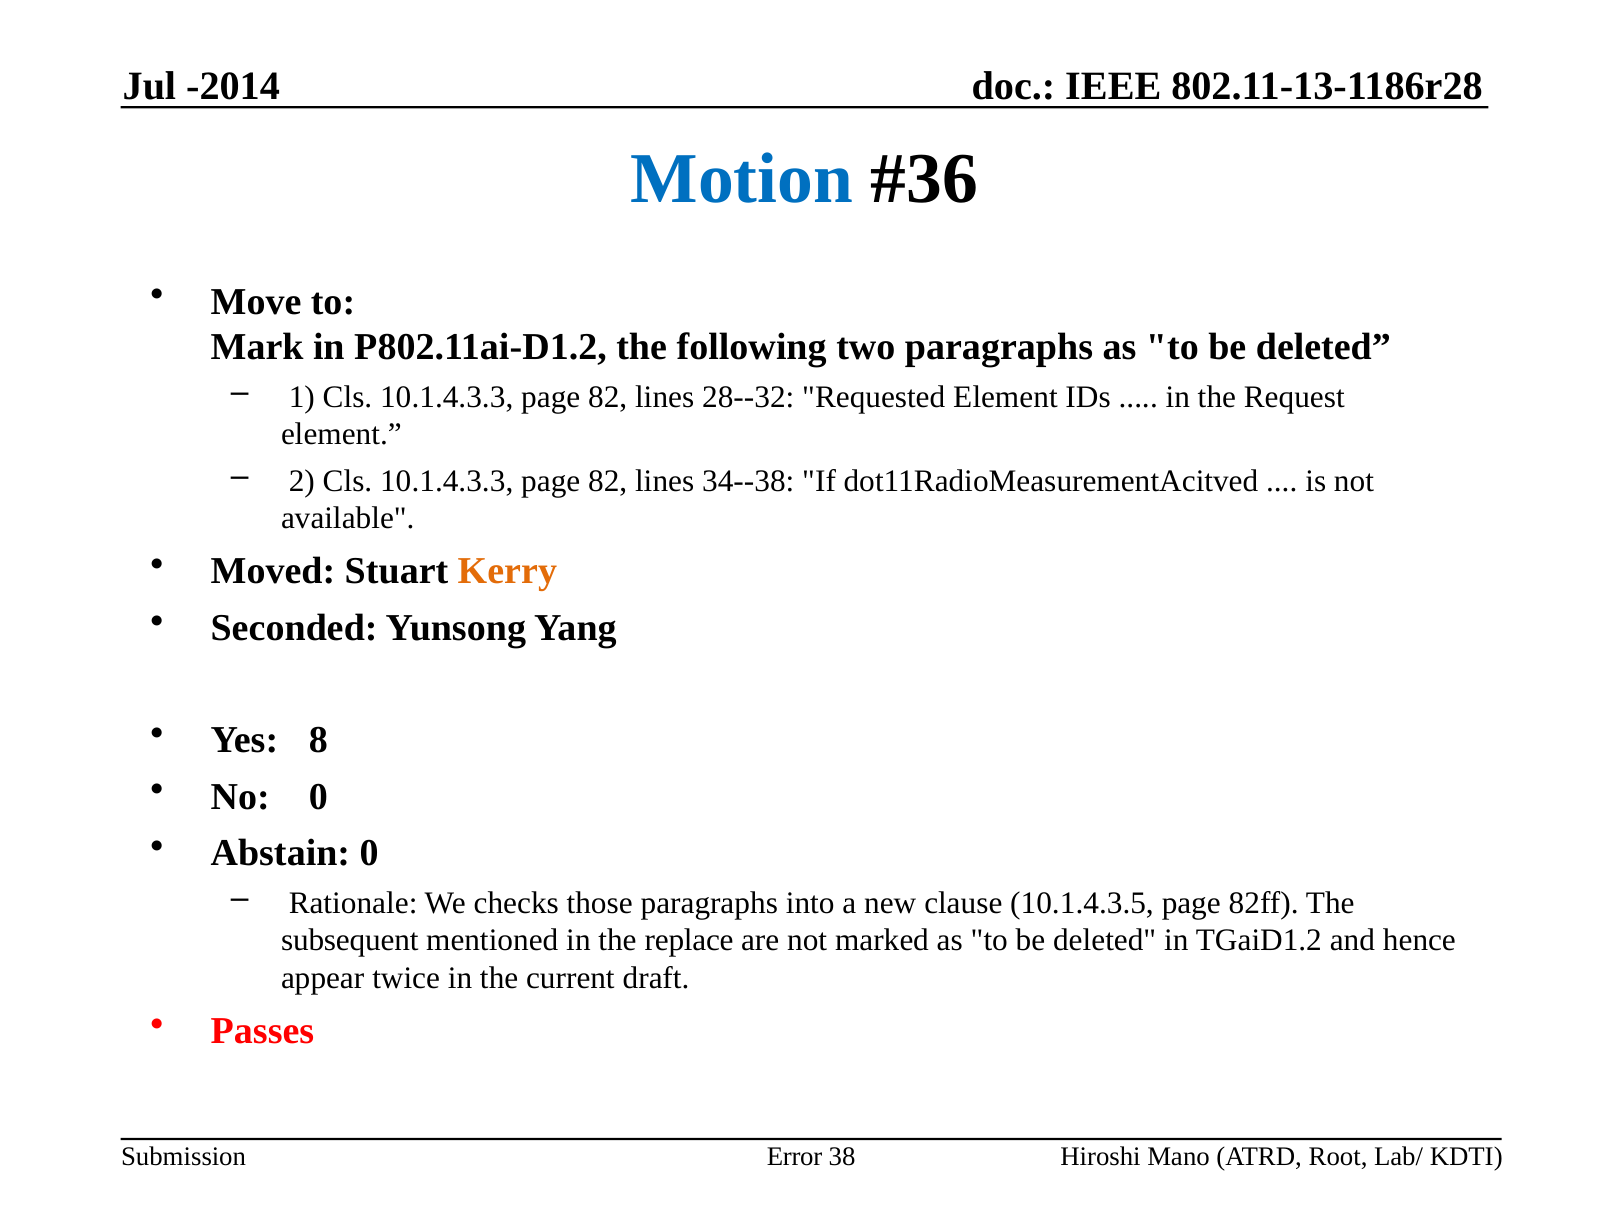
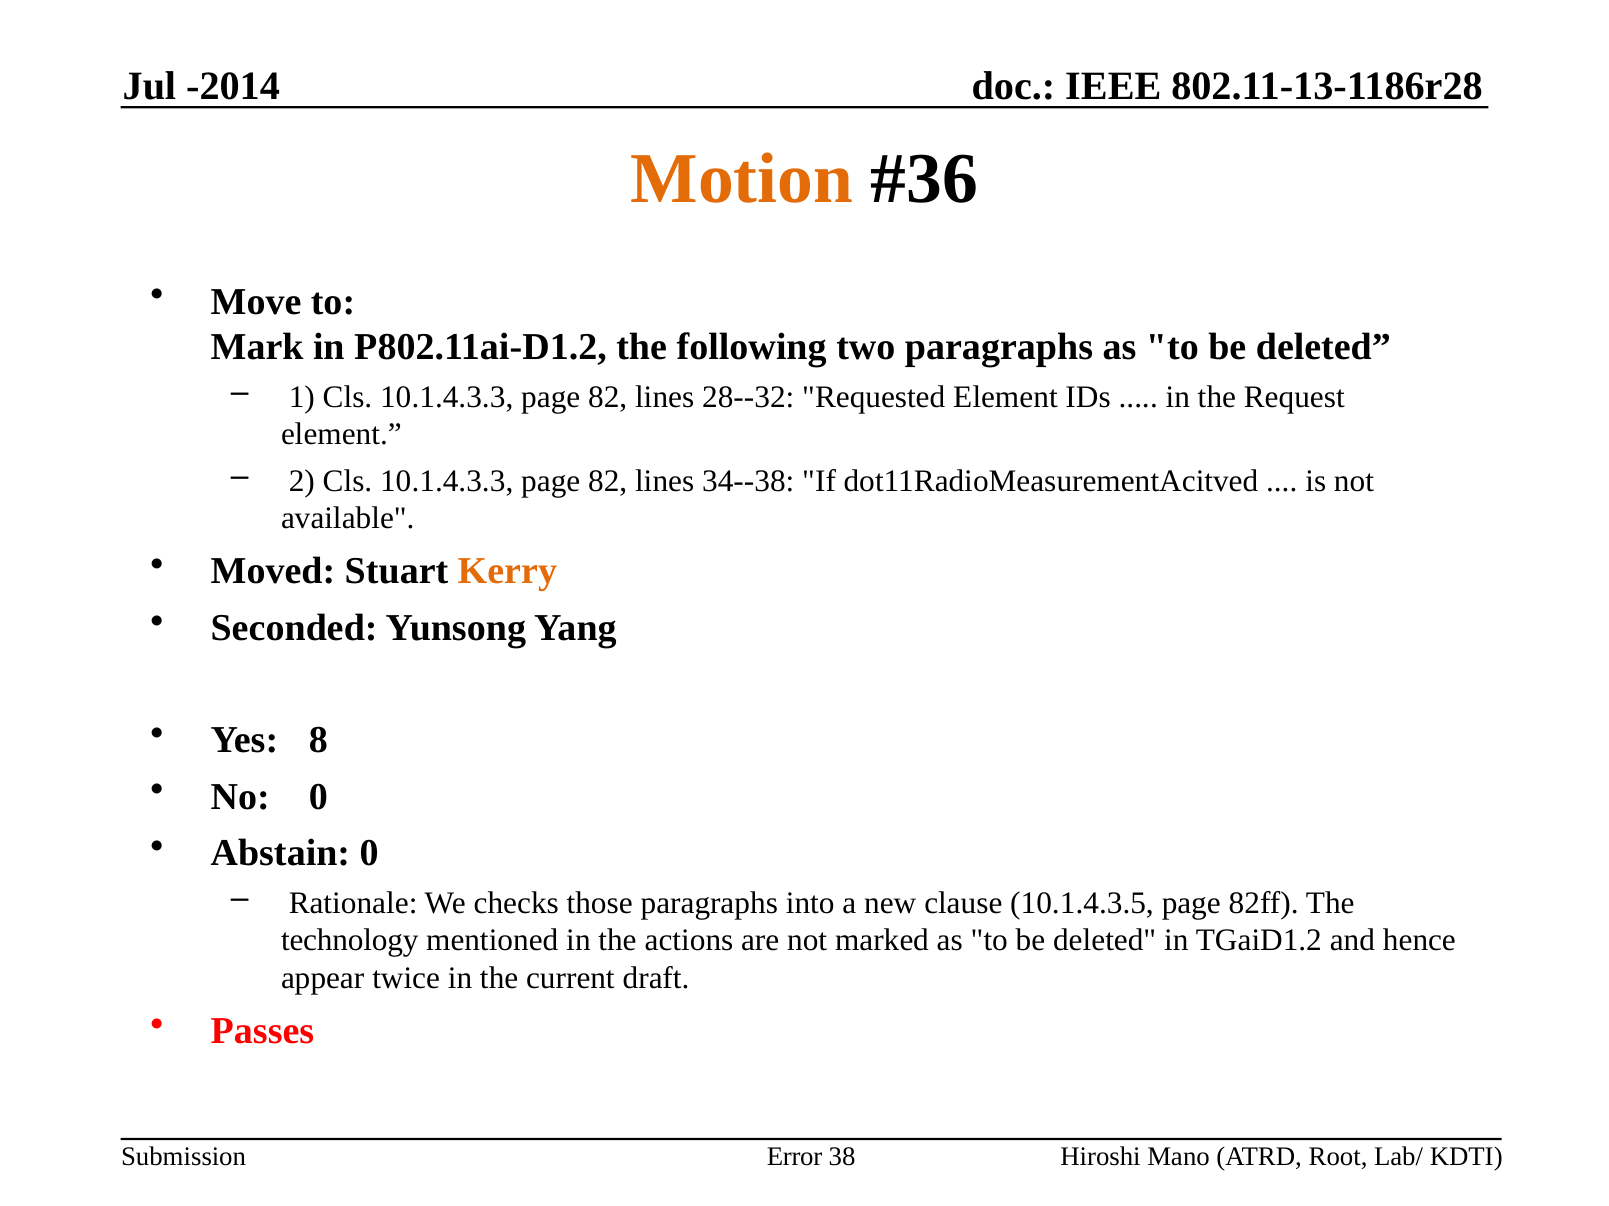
Motion colour: blue -> orange (742, 179)
subsequent: subsequent -> technology (350, 941)
replace: replace -> actions (689, 941)
